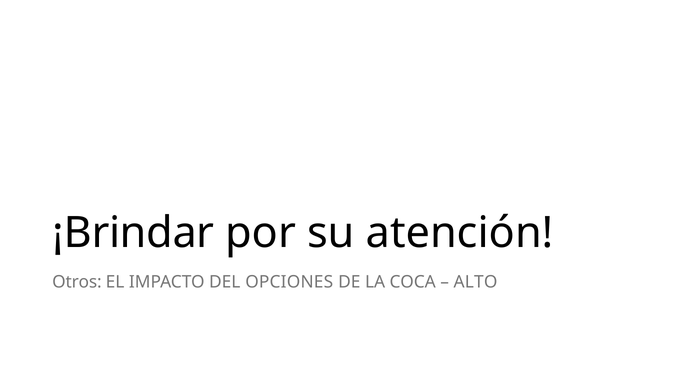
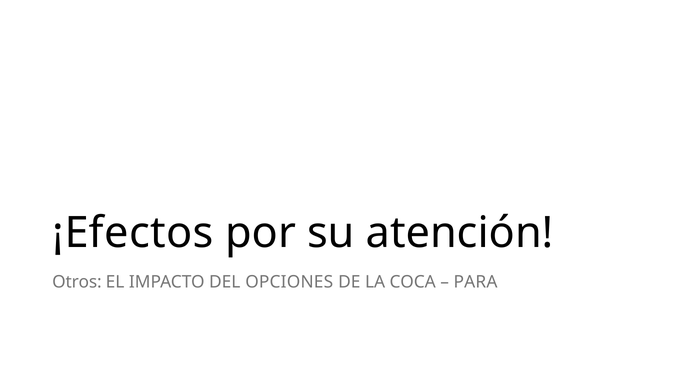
¡Brindar: ¡Brindar -> ¡Efectos (133, 233)
ALTO: ALTO -> PARA (476, 282)
